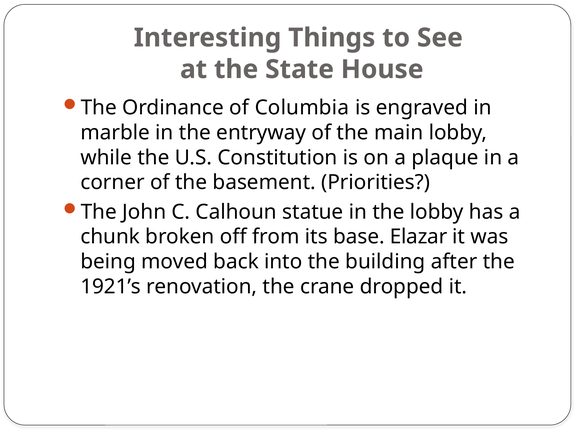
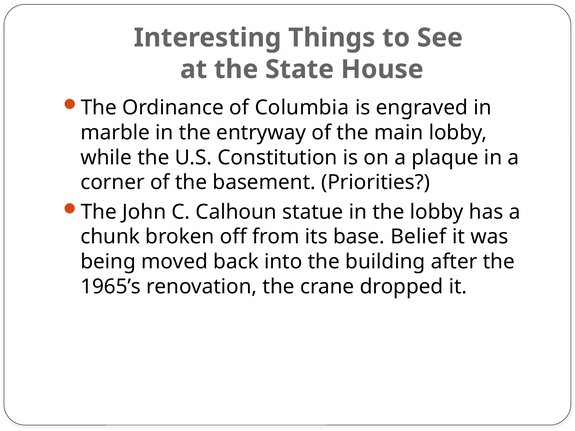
Elazar: Elazar -> Belief (418, 237)
1921’s: 1921’s -> 1965’s (111, 287)
